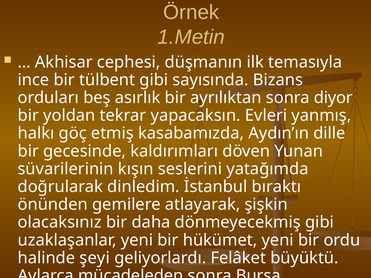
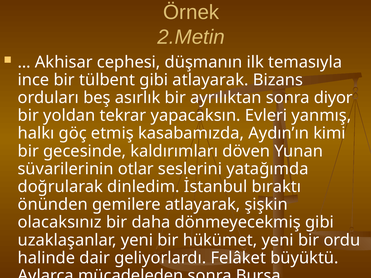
1.Metin: 1.Metin -> 2.Metin (191, 37)
gibi sayısında: sayısında -> atlayarak (210, 80)
dille: dille -> kimi (329, 133)
kışın: kışın -> otlar (136, 169)
şeyi: şeyi -> dair (95, 258)
